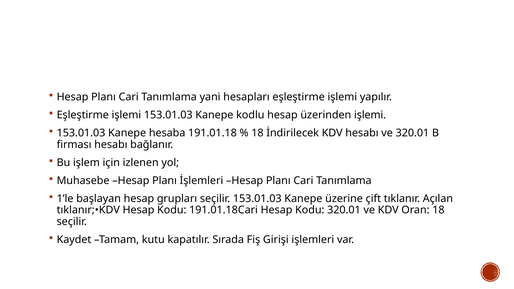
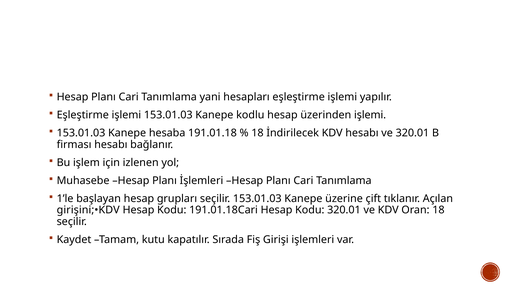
tıklanır;•KDV: tıklanır;•KDV -> girişini;•KDV (88, 210)
